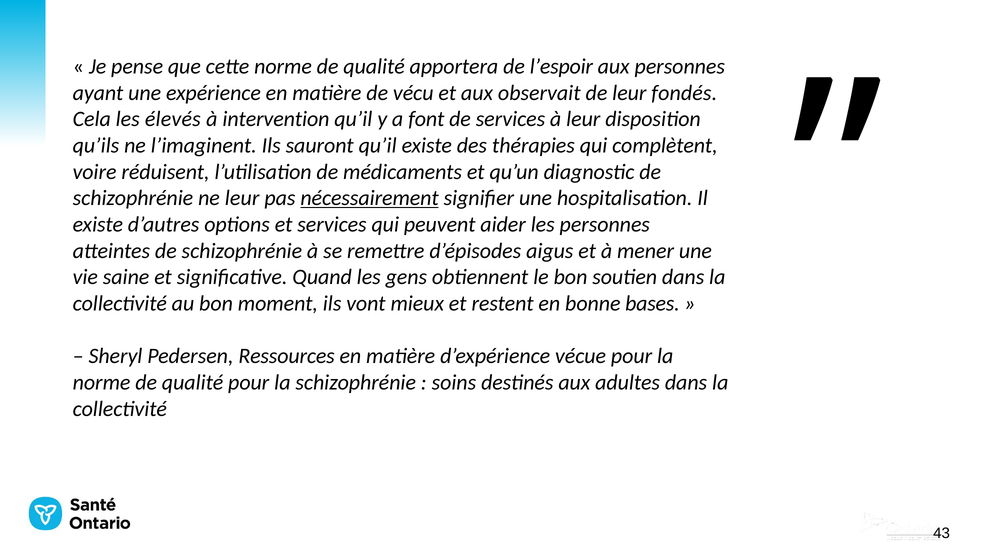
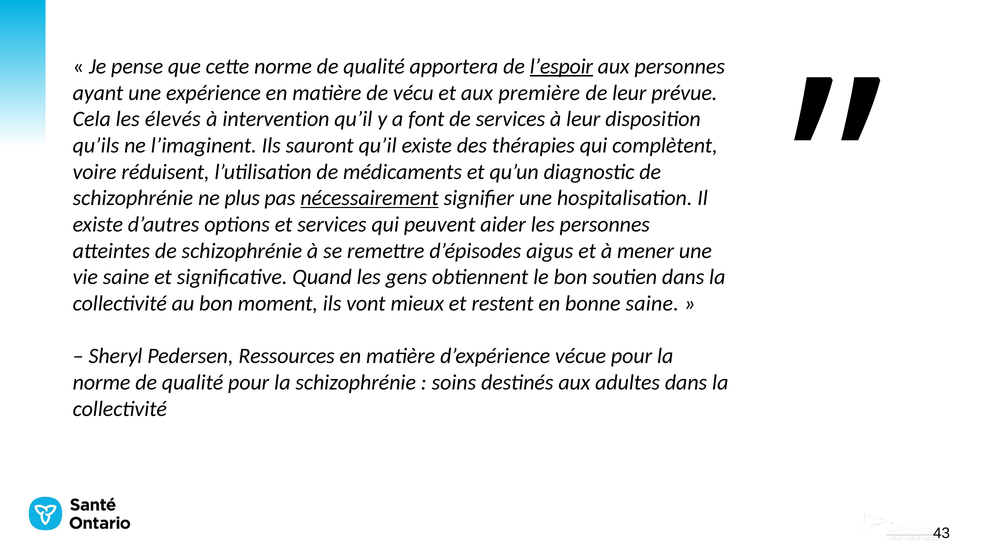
l’espoir underline: none -> present (561, 66)
observait: observait -> première (539, 93)
fondés: fondés -> prévue (684, 93)
ne leur: leur -> plus (242, 198)
bonne bases: bases -> saine (652, 303)
